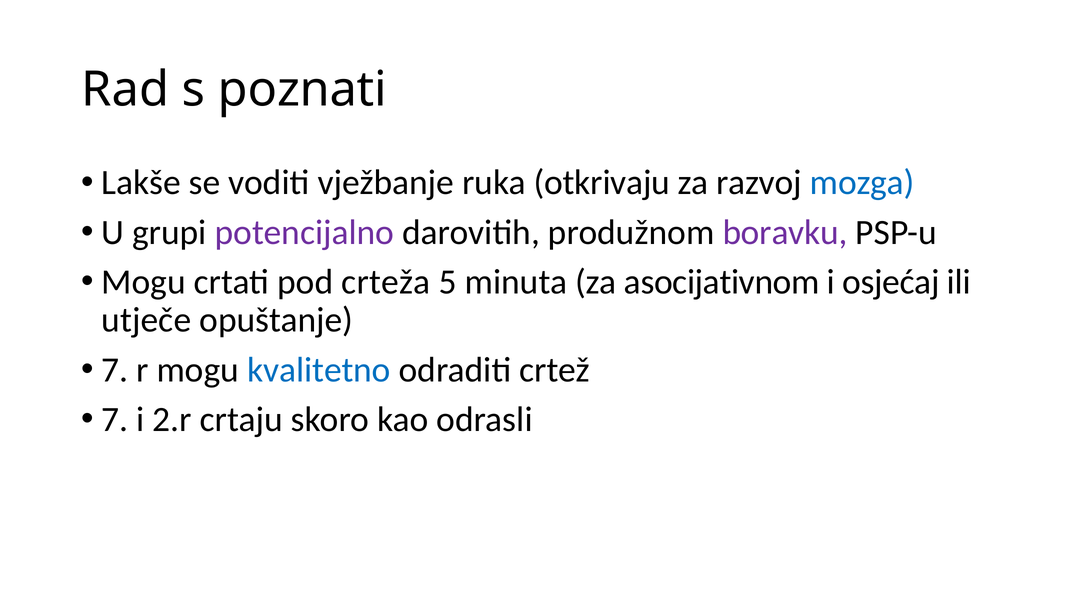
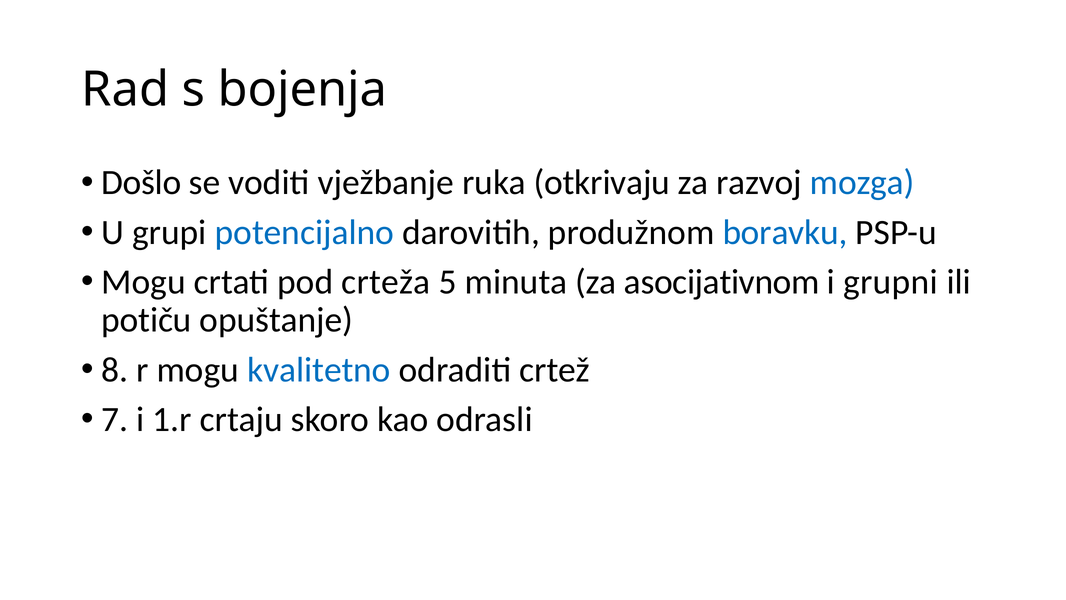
poznati: poznati -> bojenja (302, 90)
Lakše: Lakše -> Došlo (141, 183)
potencijalno colour: purple -> blue (304, 232)
boravku colour: purple -> blue (785, 232)
osjećaj: osjećaj -> grupni (891, 282)
utječe: utječe -> potiču (146, 320)
7: 7 -> 8 (115, 370)
2.r: 2.r -> 1.r (172, 419)
